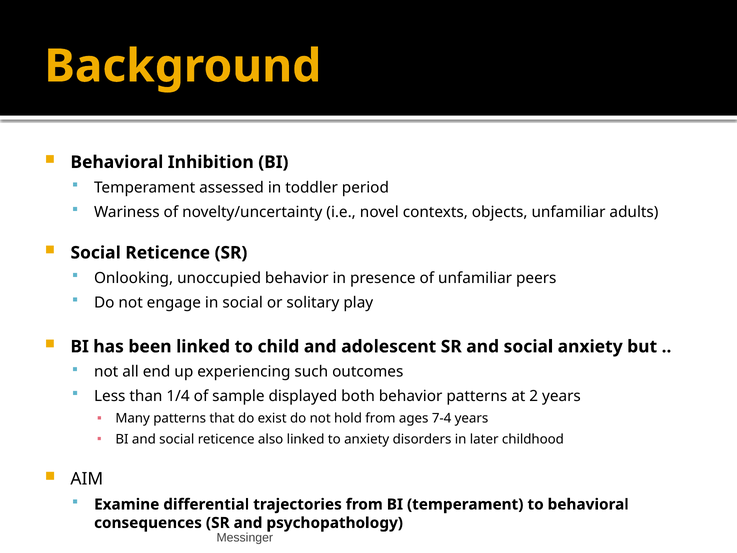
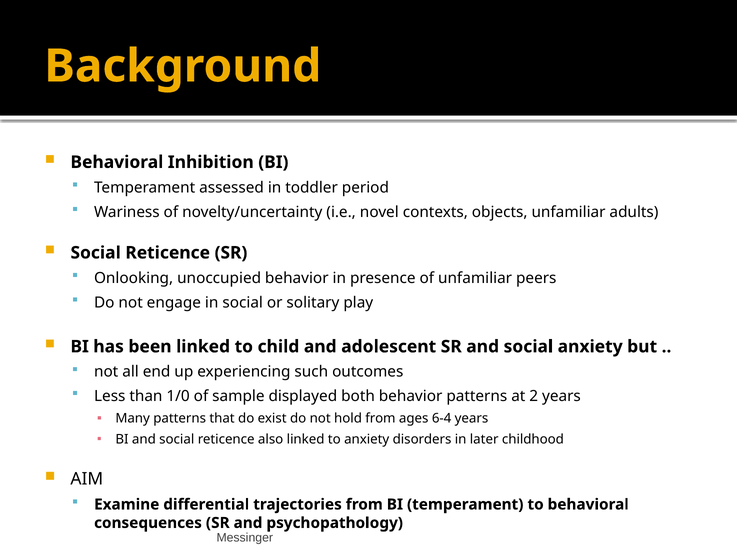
1/4: 1/4 -> 1/0 (178, 396)
7-4: 7-4 -> 6-4 (442, 418)
